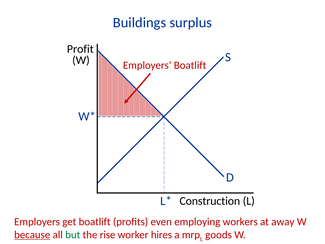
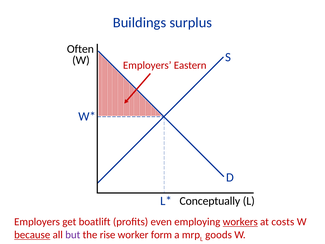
Profit: Profit -> Often (80, 49)
Employers Boatlift: Boatlift -> Eastern (190, 65)
Construction: Construction -> Conceptually (210, 201)
workers underline: none -> present (240, 222)
away: away -> costs (283, 222)
but colour: green -> purple (73, 235)
hires: hires -> form (161, 235)
